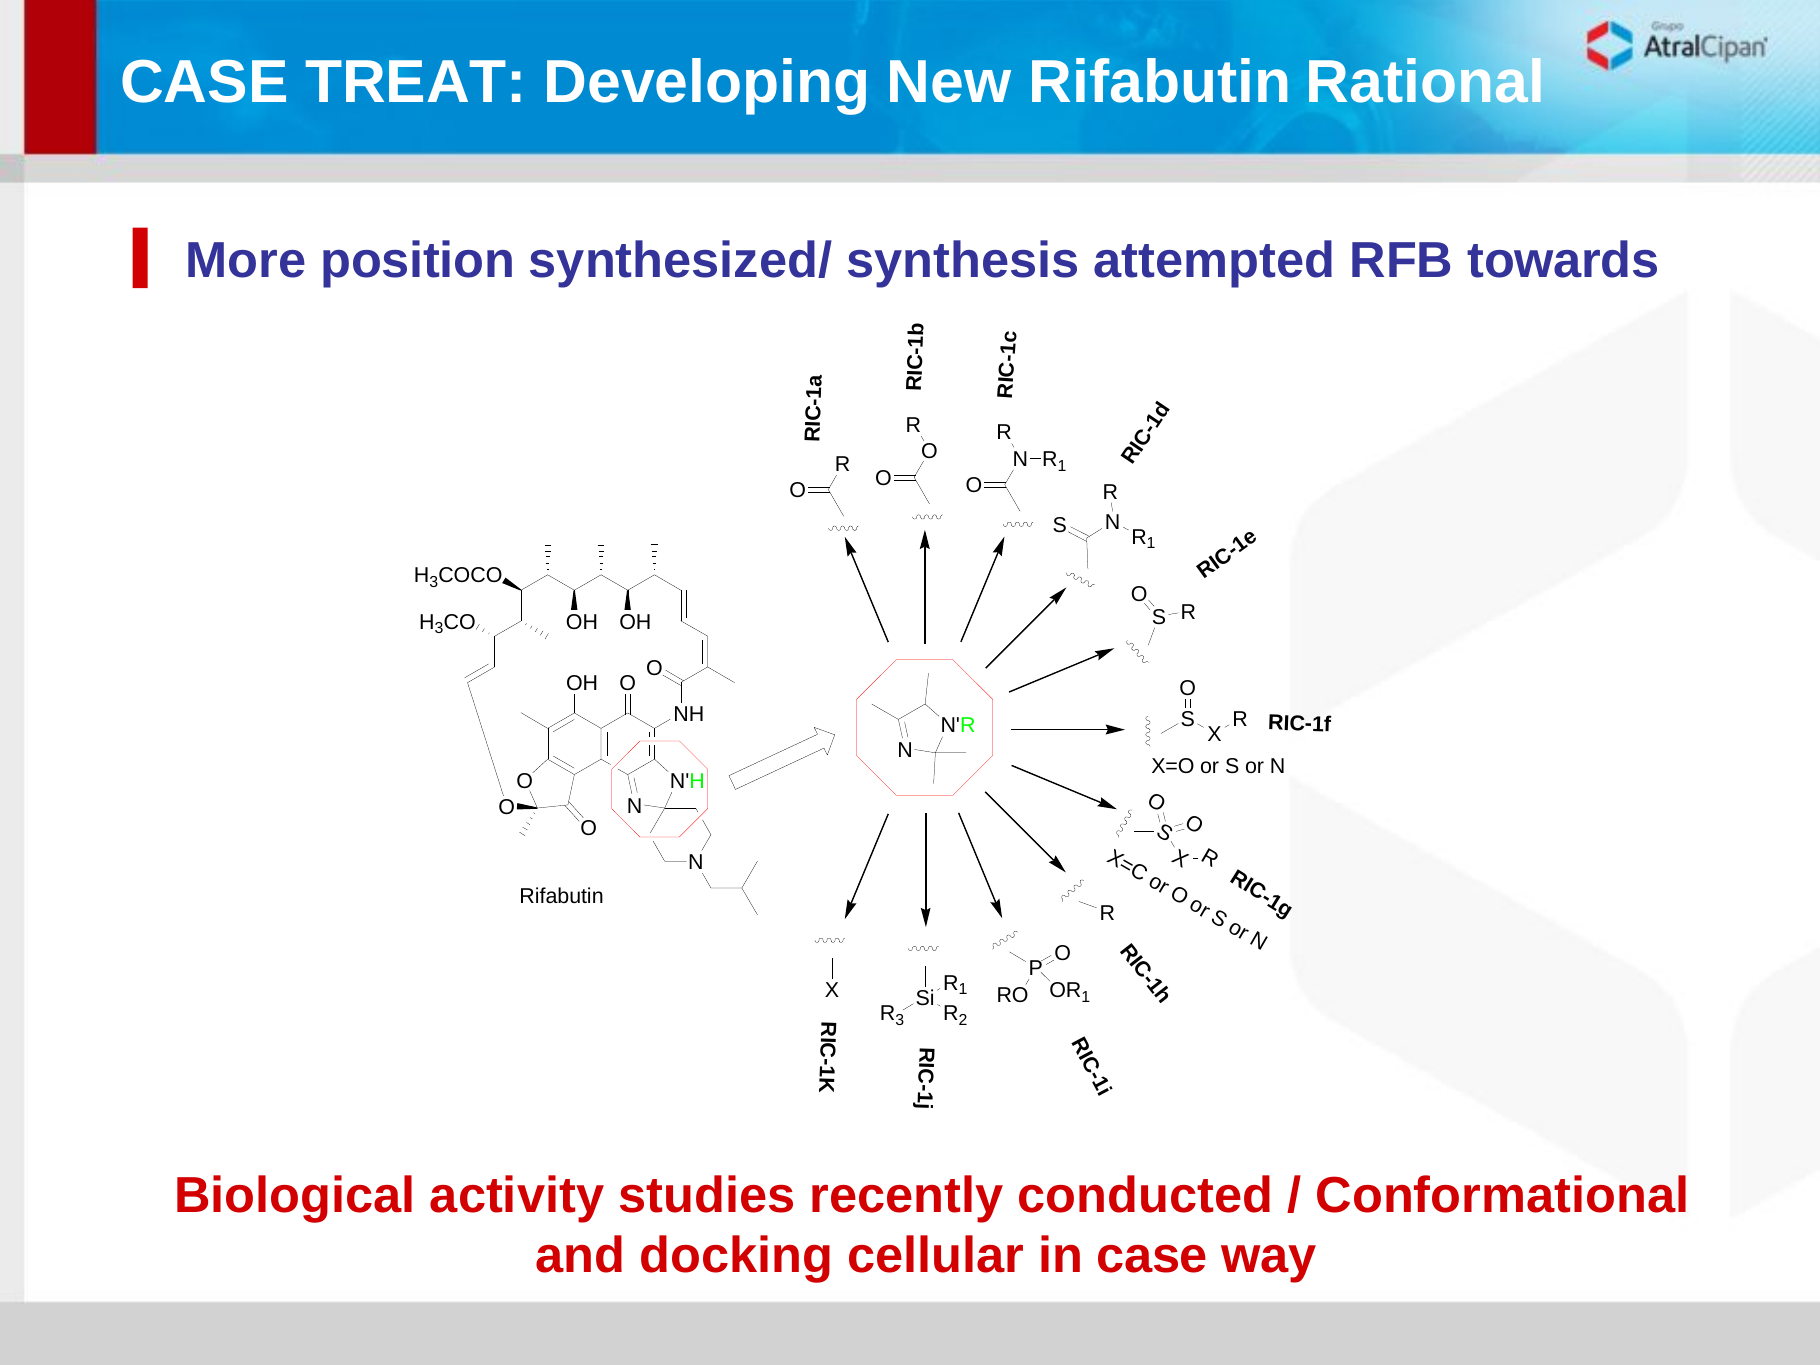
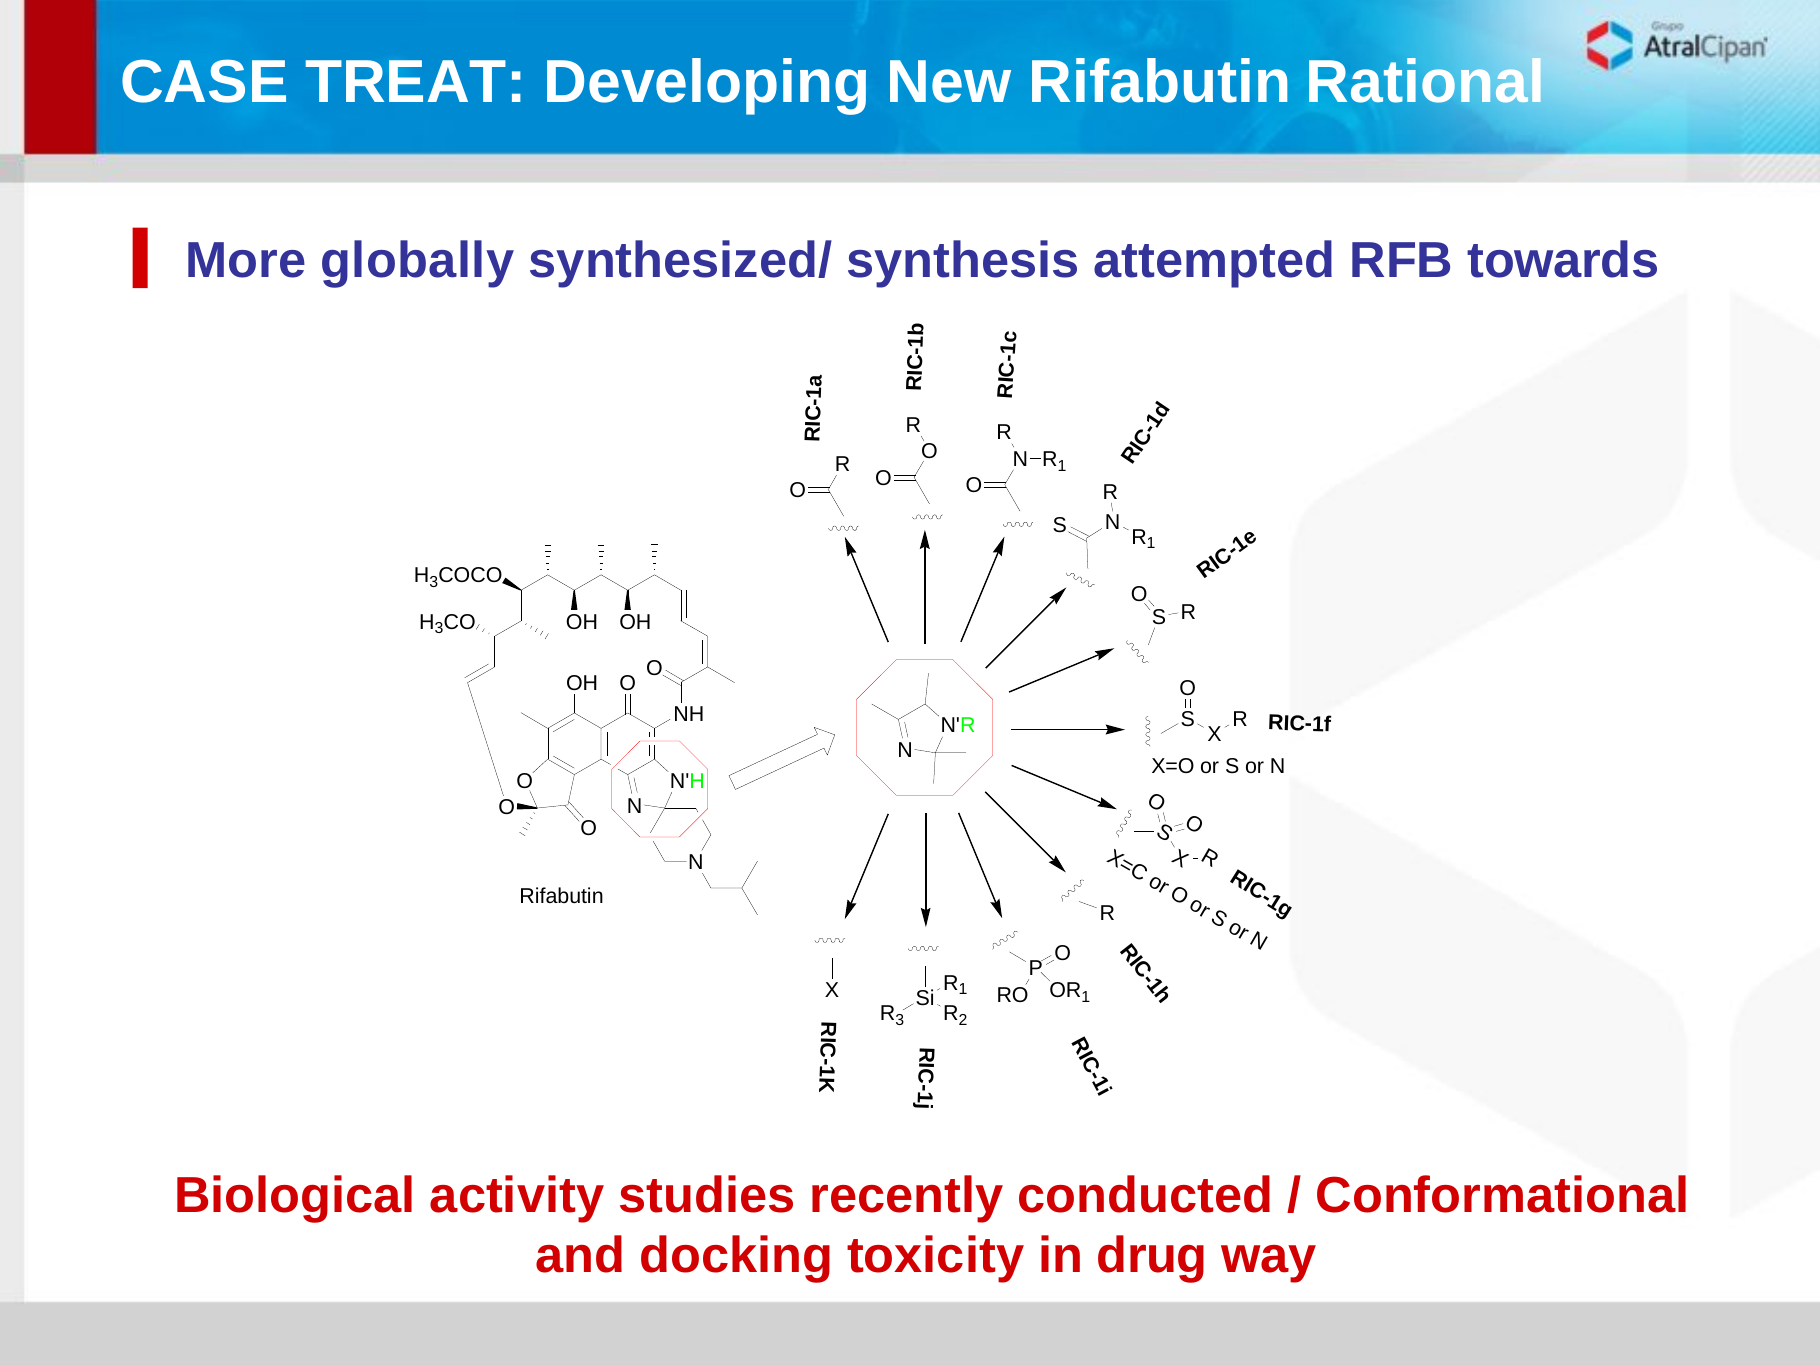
position: position -> globally (417, 261)
cellular: cellular -> toxicity (936, 1256)
in case: case -> drug (1152, 1256)
